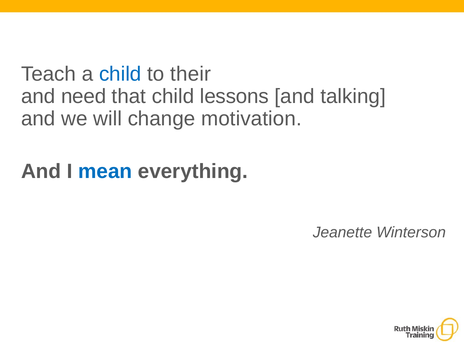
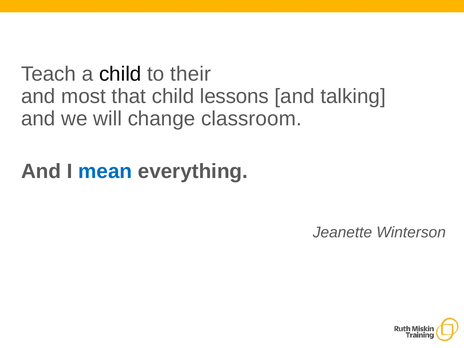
child colour: blue -> black (120, 74)
need: need -> most (84, 96)
motivation: motivation -> classroom (251, 119)
